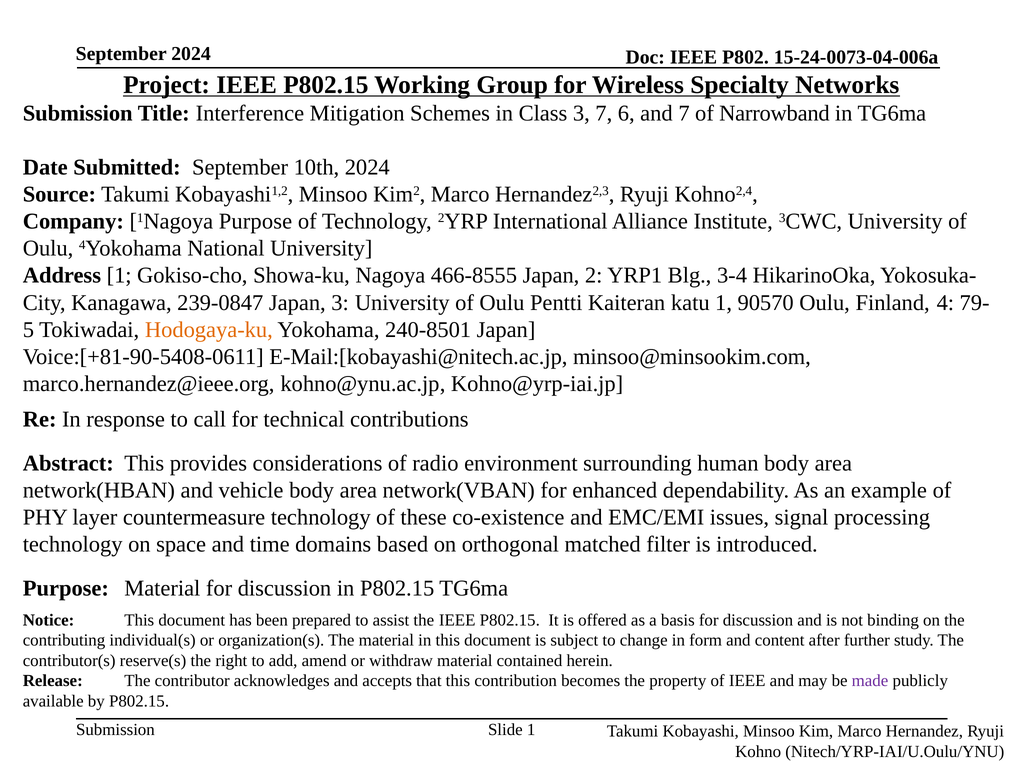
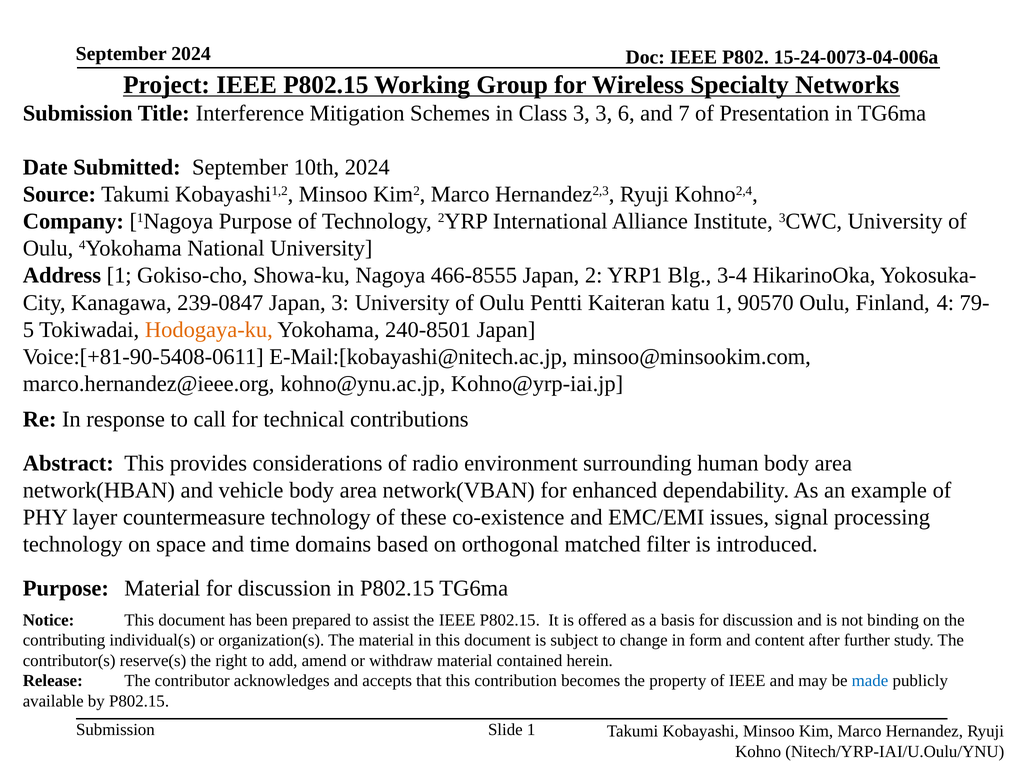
3 7: 7 -> 3 (604, 113)
Narrowband: Narrowband -> Presentation (774, 113)
made colour: purple -> blue (870, 681)
